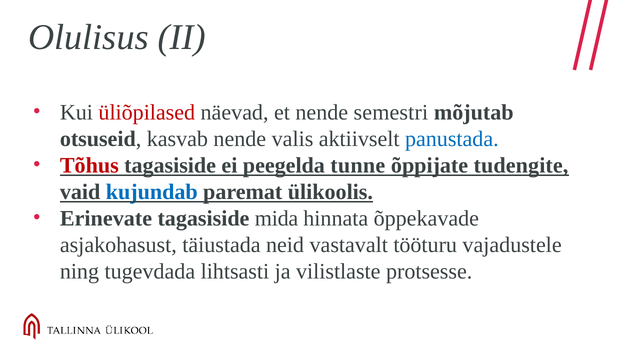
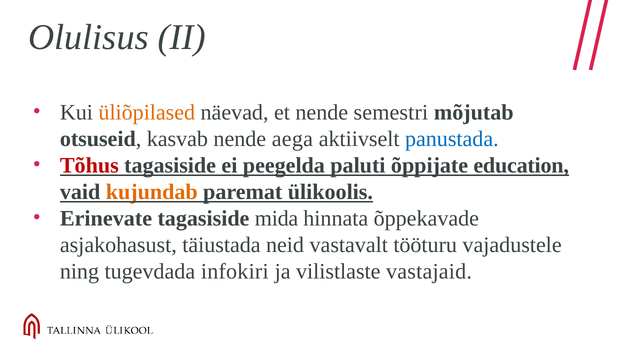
üliõpilased colour: red -> orange (147, 112)
valis: valis -> aega (292, 139)
tunne: tunne -> paluti (358, 165)
tudengite: tudengite -> education (521, 165)
kujundab colour: blue -> orange (152, 192)
lihtsasti: lihtsasti -> infokiri (235, 271)
protsesse: protsesse -> vastajaid (429, 271)
